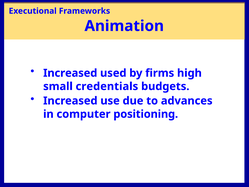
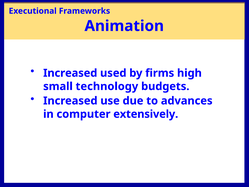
credentials: credentials -> technology (107, 86)
positioning: positioning -> extensively (146, 114)
